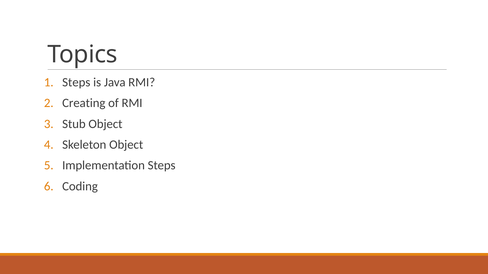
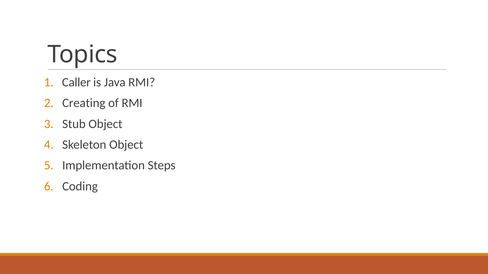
Steps: Steps -> Caller (76, 82)
